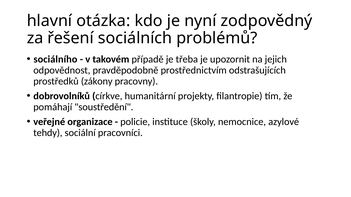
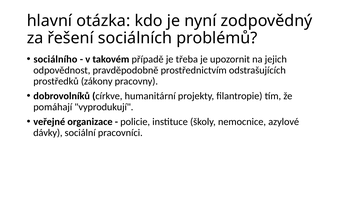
soustředění: soustředění -> vyprodukují (104, 107)
tehdy: tehdy -> dávky (48, 133)
